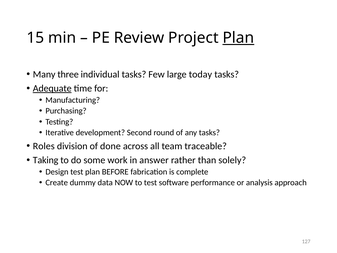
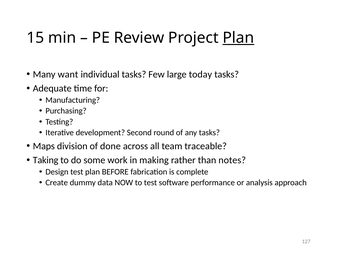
three: three -> want (68, 74)
Adequate underline: present -> none (52, 88)
Roles: Roles -> Maps (44, 146)
answer: answer -> making (154, 160)
solely: solely -> notes (232, 160)
